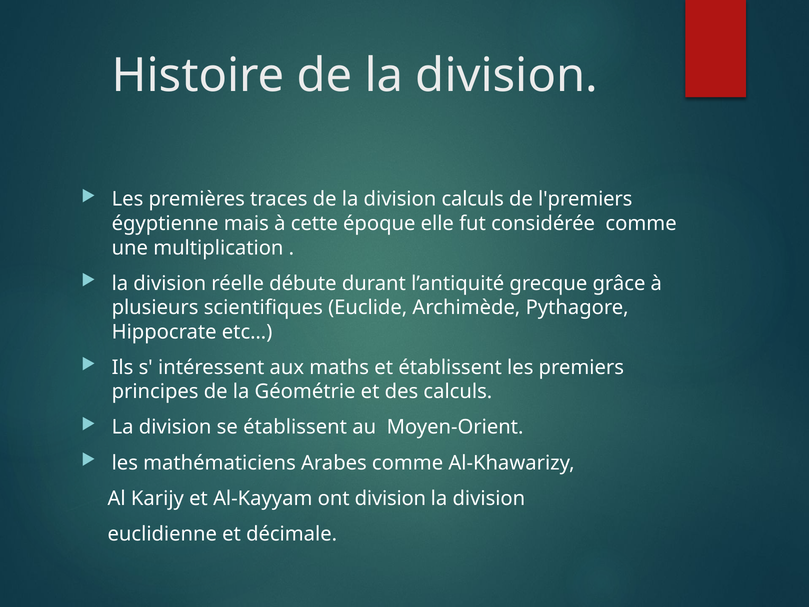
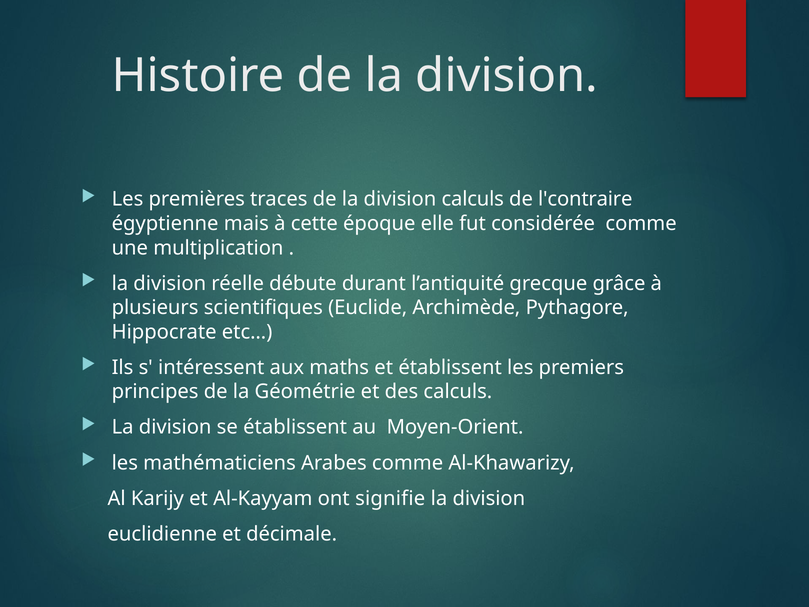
l'premiers: l'premiers -> l'contraire (585, 199)
ont division: division -> signifie (390, 498)
